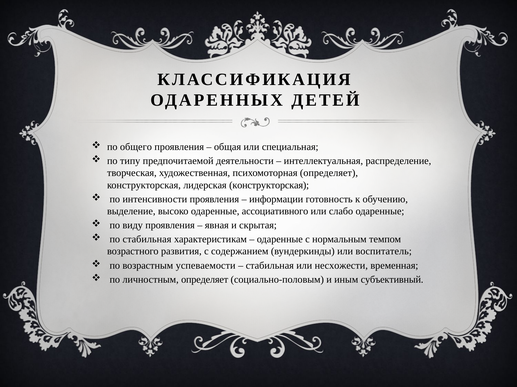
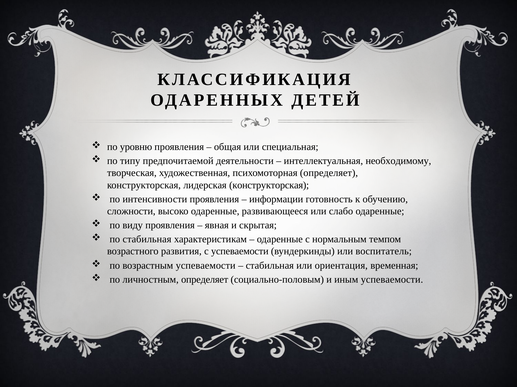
общего: общего -> уровню (136, 147)
распределение: распределение -> необходимому (398, 161)
выделение: выделение -> сложности (131, 212)
ассоциативного: ассоциативного -> развивающееся (275, 212)
с содержанием: содержанием -> успеваемости (240, 252)
несхожести: несхожести -> ориентация (341, 266)
иным субъективный: субъективный -> успеваемости (392, 280)
